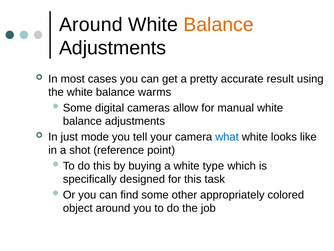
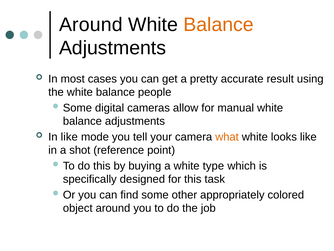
warms: warms -> people (155, 92)
In just: just -> like (69, 137)
what colour: blue -> orange (227, 137)
